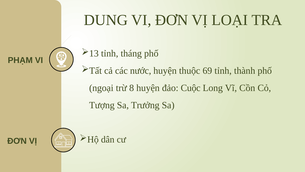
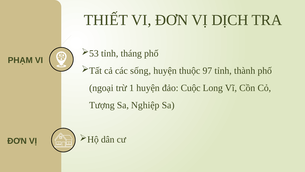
DUNG: DUNG -> THIẾT (106, 20)
LOẠI: LOẠI -> DỊCH (230, 20)
13: 13 -> 53 (94, 53)
nước: nước -> sống (141, 71)
69: 69 -> 97 (207, 71)
8: 8 -> 1 (132, 88)
Trưởng: Trưởng -> Nghiệp (145, 105)
